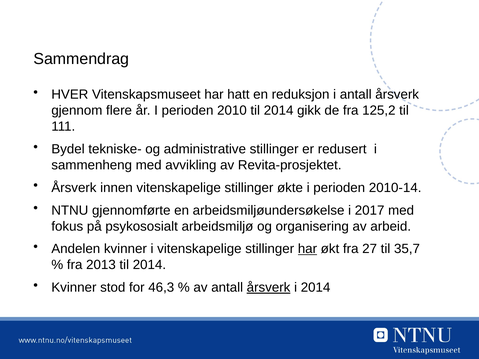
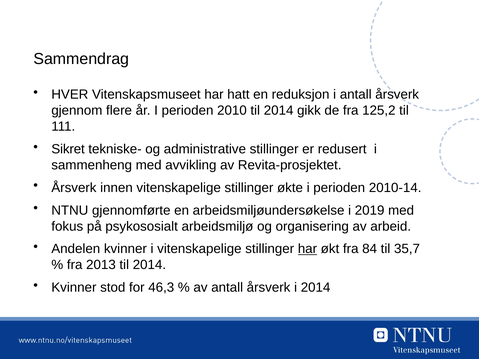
Bydel: Bydel -> Sikret (68, 149)
2017: 2017 -> 2019 (370, 210)
27: 27 -> 84 (370, 249)
årsverk underline: present -> none (269, 288)
